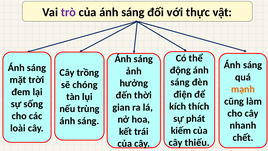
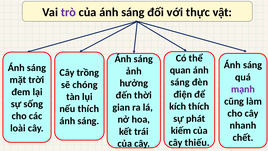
động: động -> quan (180, 70)
mạnh colour: orange -> purple (243, 89)
nếu trùng: trùng -> thích (88, 109)
